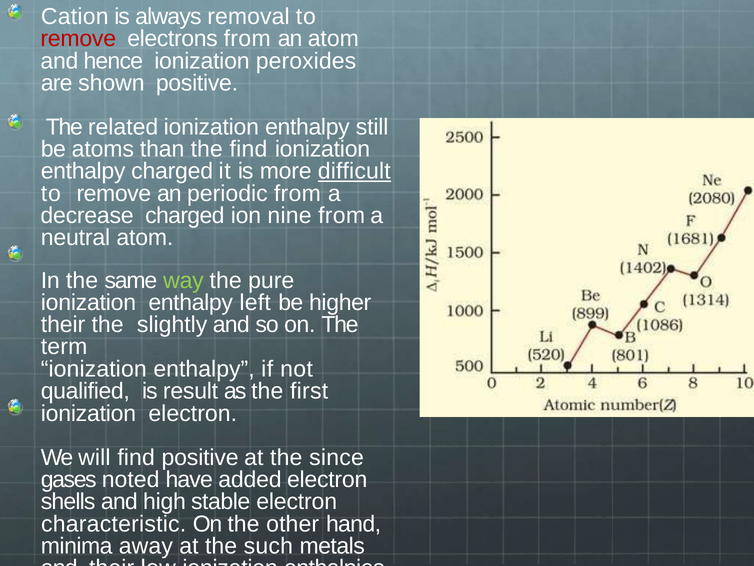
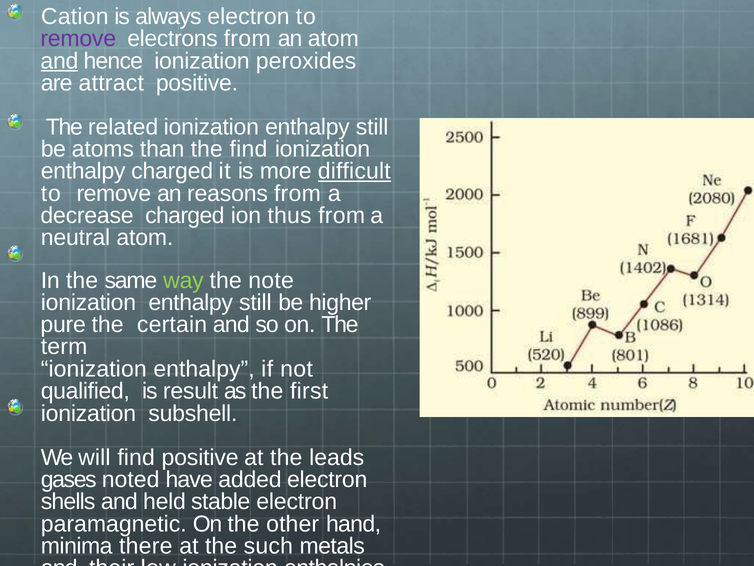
always removal: removal -> electron (248, 17)
remove colour: red -> purple (78, 39)
and underline: none -> present (59, 61)
shown: shown -> attract (111, 83)
periodic: periodic -> reasons (227, 193)
nine: nine -> thus (290, 215)
pure: pure -> note (271, 280)
left: left -> still (255, 302)
their: their -> pure (63, 324)
slightly: slightly -> certain (172, 324)
ionization electron: electron -> subshell (193, 413)
since: since -> leads (337, 457)
and high: high -> held (164, 501)
characteristic: characteristic -> paramagnetic (114, 524)
away: away -> there (146, 546)
